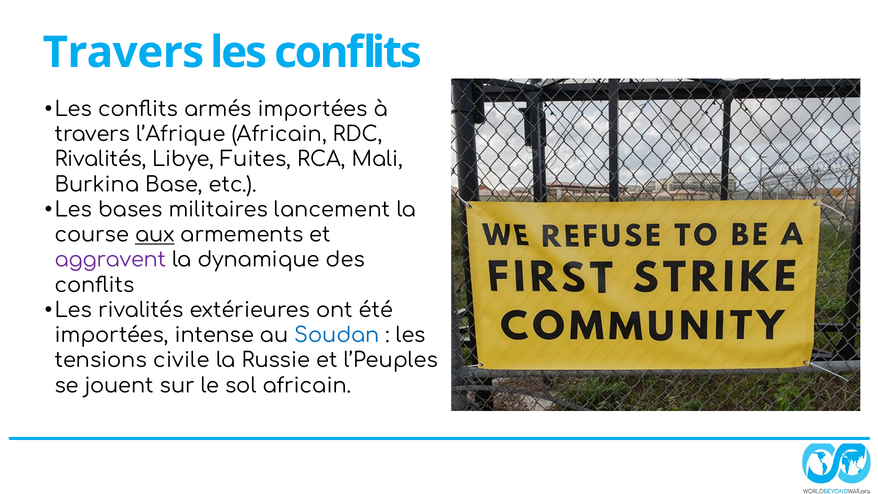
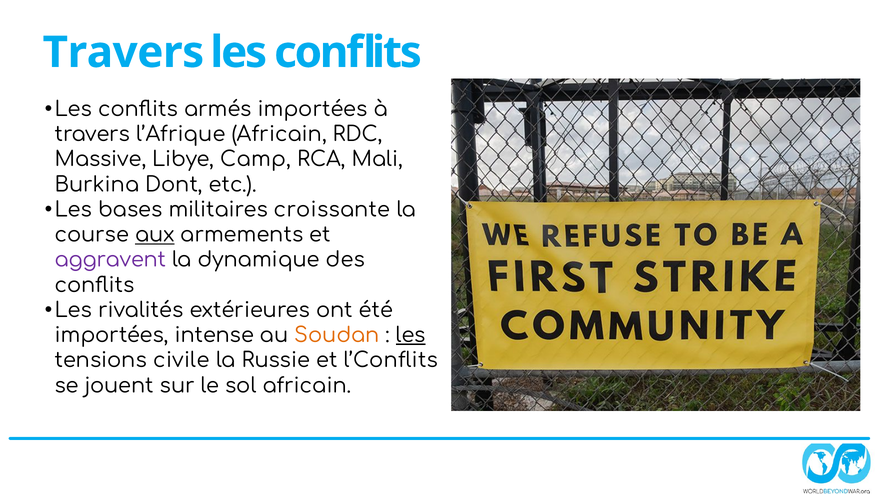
Rivalités: Rivalités -> Massive (100, 159)
Fuites: Fuites -> Camp (256, 159)
Base: Base -> Dont (174, 185)
lancement: lancement -> croissante (332, 210)
Soudan colour: blue -> orange (337, 335)
les underline: none -> present (411, 335)
l’Peuples: l’Peuples -> l’Conflits (391, 360)
